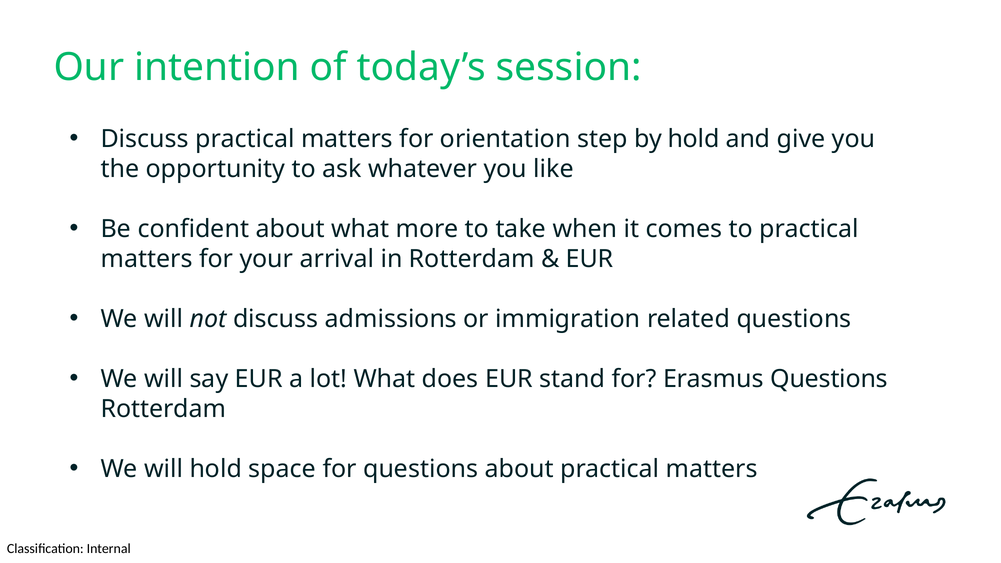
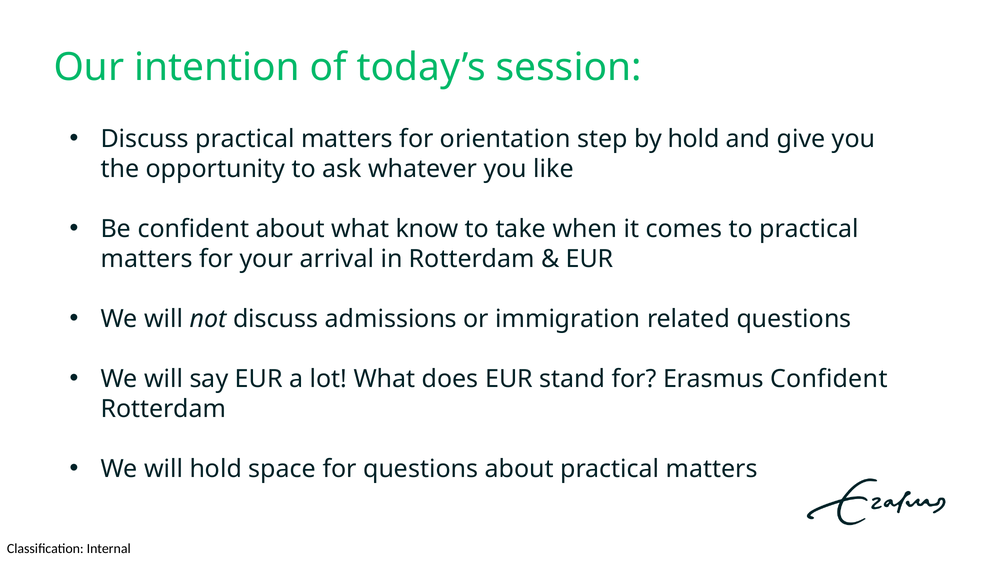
more: more -> know (427, 229)
Erasmus Questions: Questions -> Confident (829, 379)
